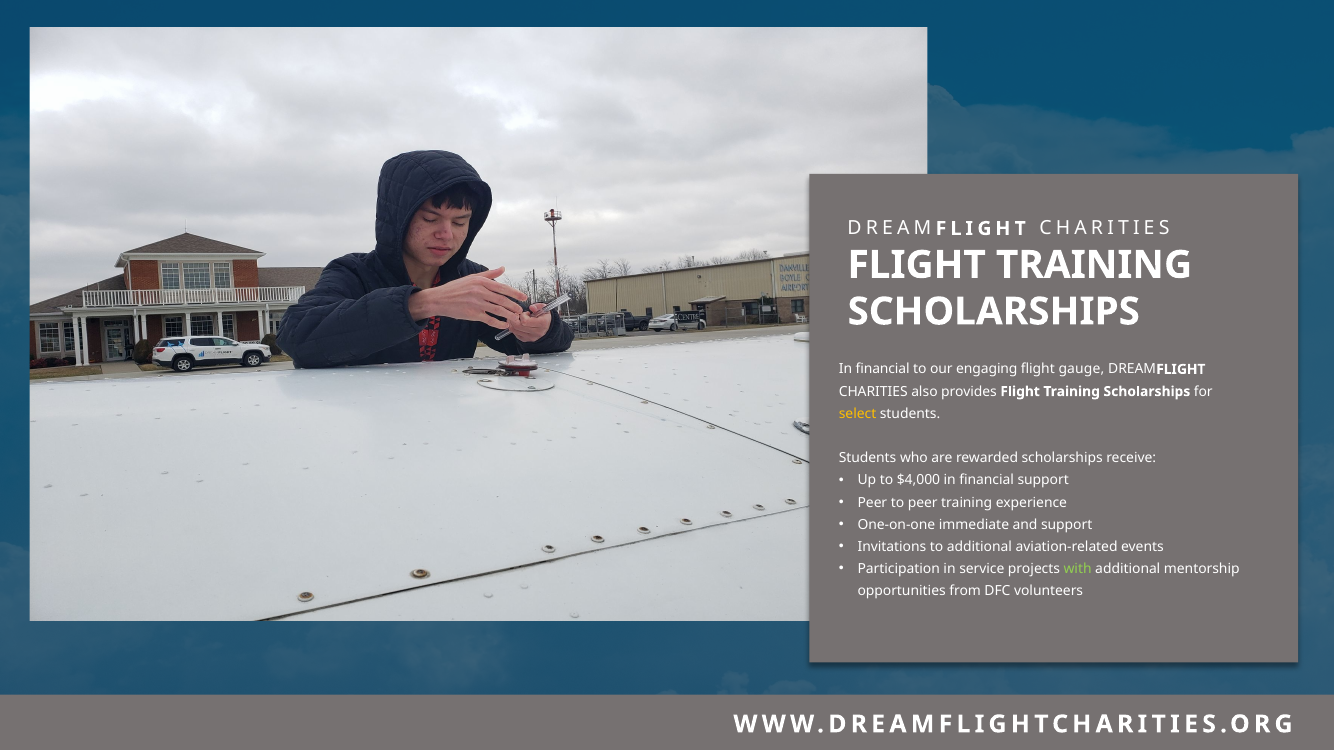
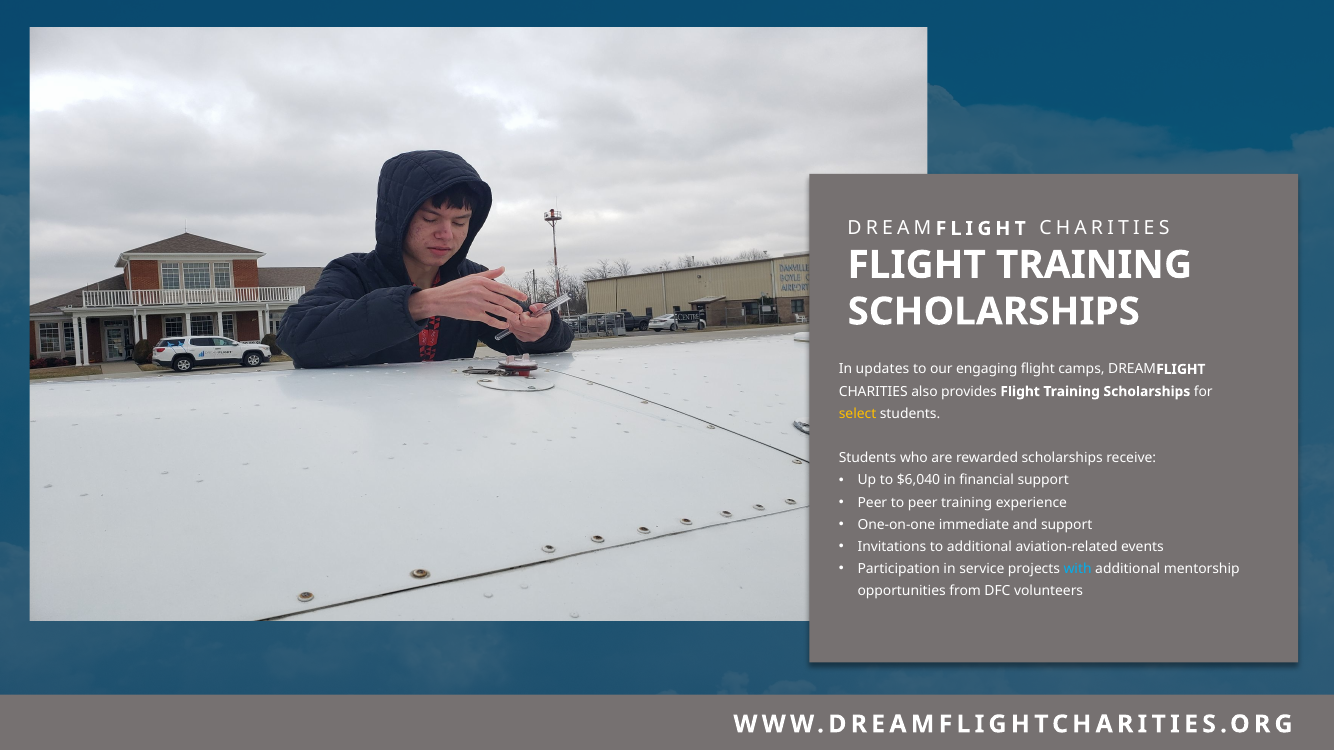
financial: financial -> updates (883, 369)
gauge: gauge -> camps (1081, 369)
$4,000: $4,000 -> $6,040 (918, 481)
with colour: light green -> light blue (1078, 569)
